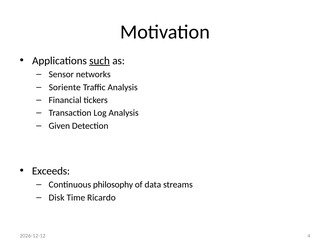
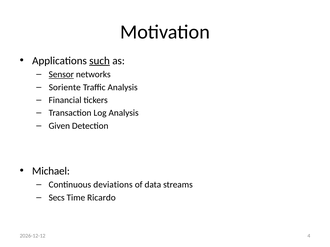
Sensor underline: none -> present (61, 75)
Exceeds: Exceeds -> Michael (51, 171)
philosophy: philosophy -> deviations (113, 185)
Disk: Disk -> Secs (57, 198)
